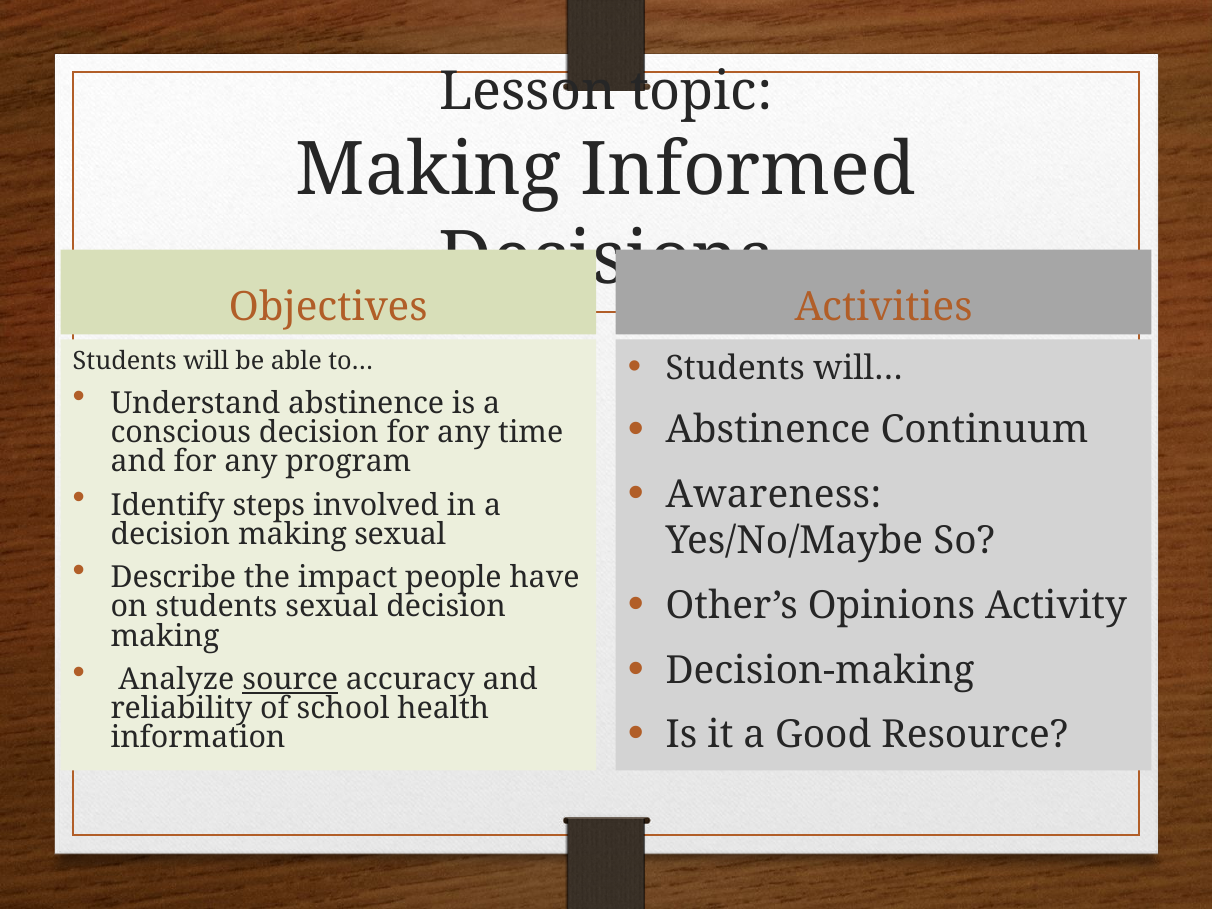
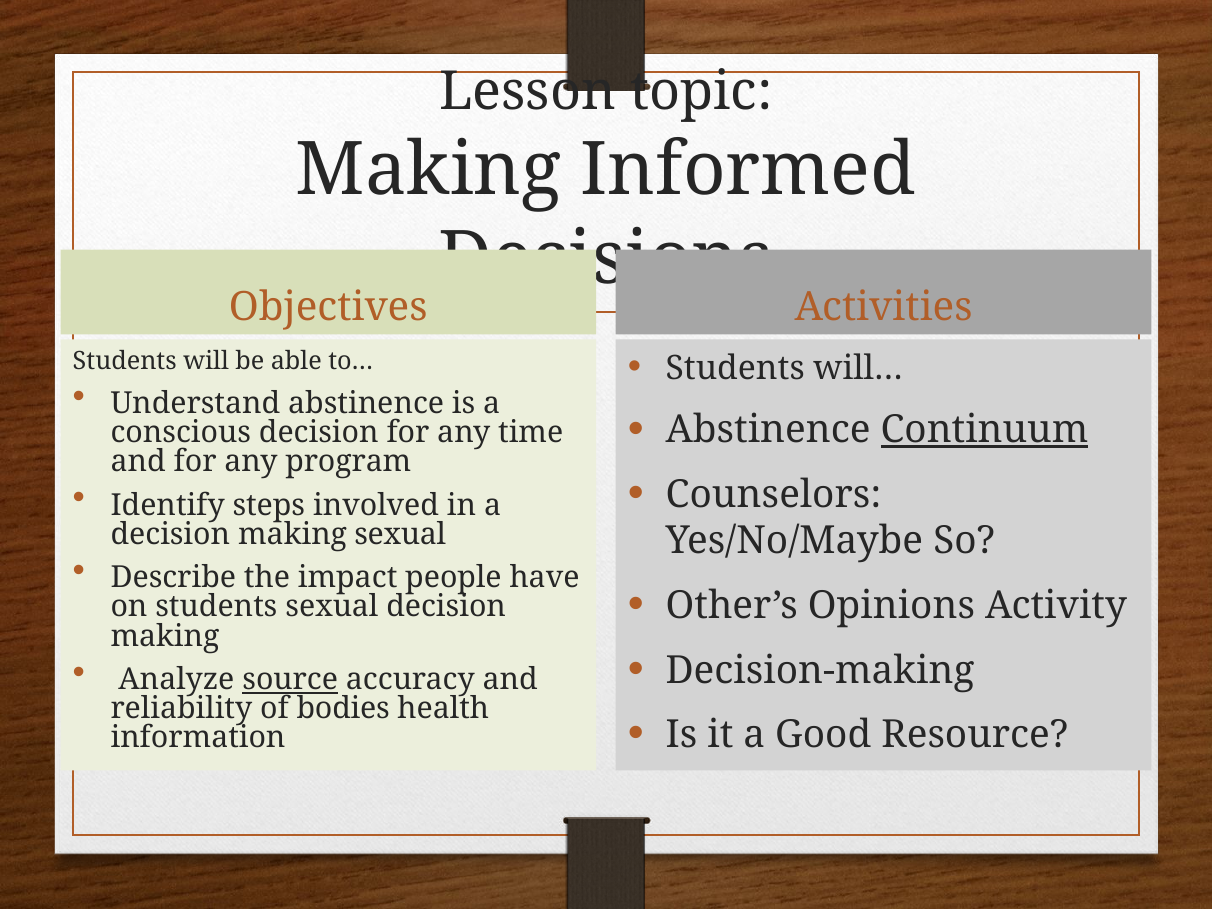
Continuum underline: none -> present (985, 430)
Awareness: Awareness -> Counselors (774, 495)
school: school -> bodies (343, 709)
